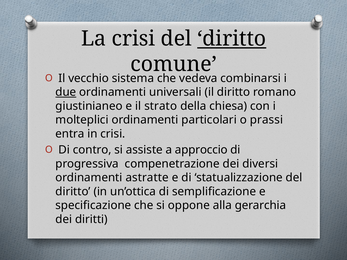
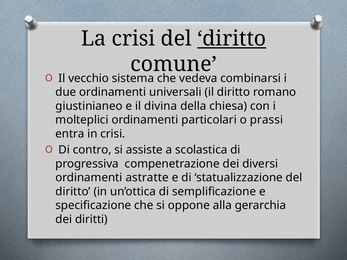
due underline: present -> none (66, 92)
strato: strato -> divina (161, 106)
approccio: approccio -> scolastica (201, 150)
